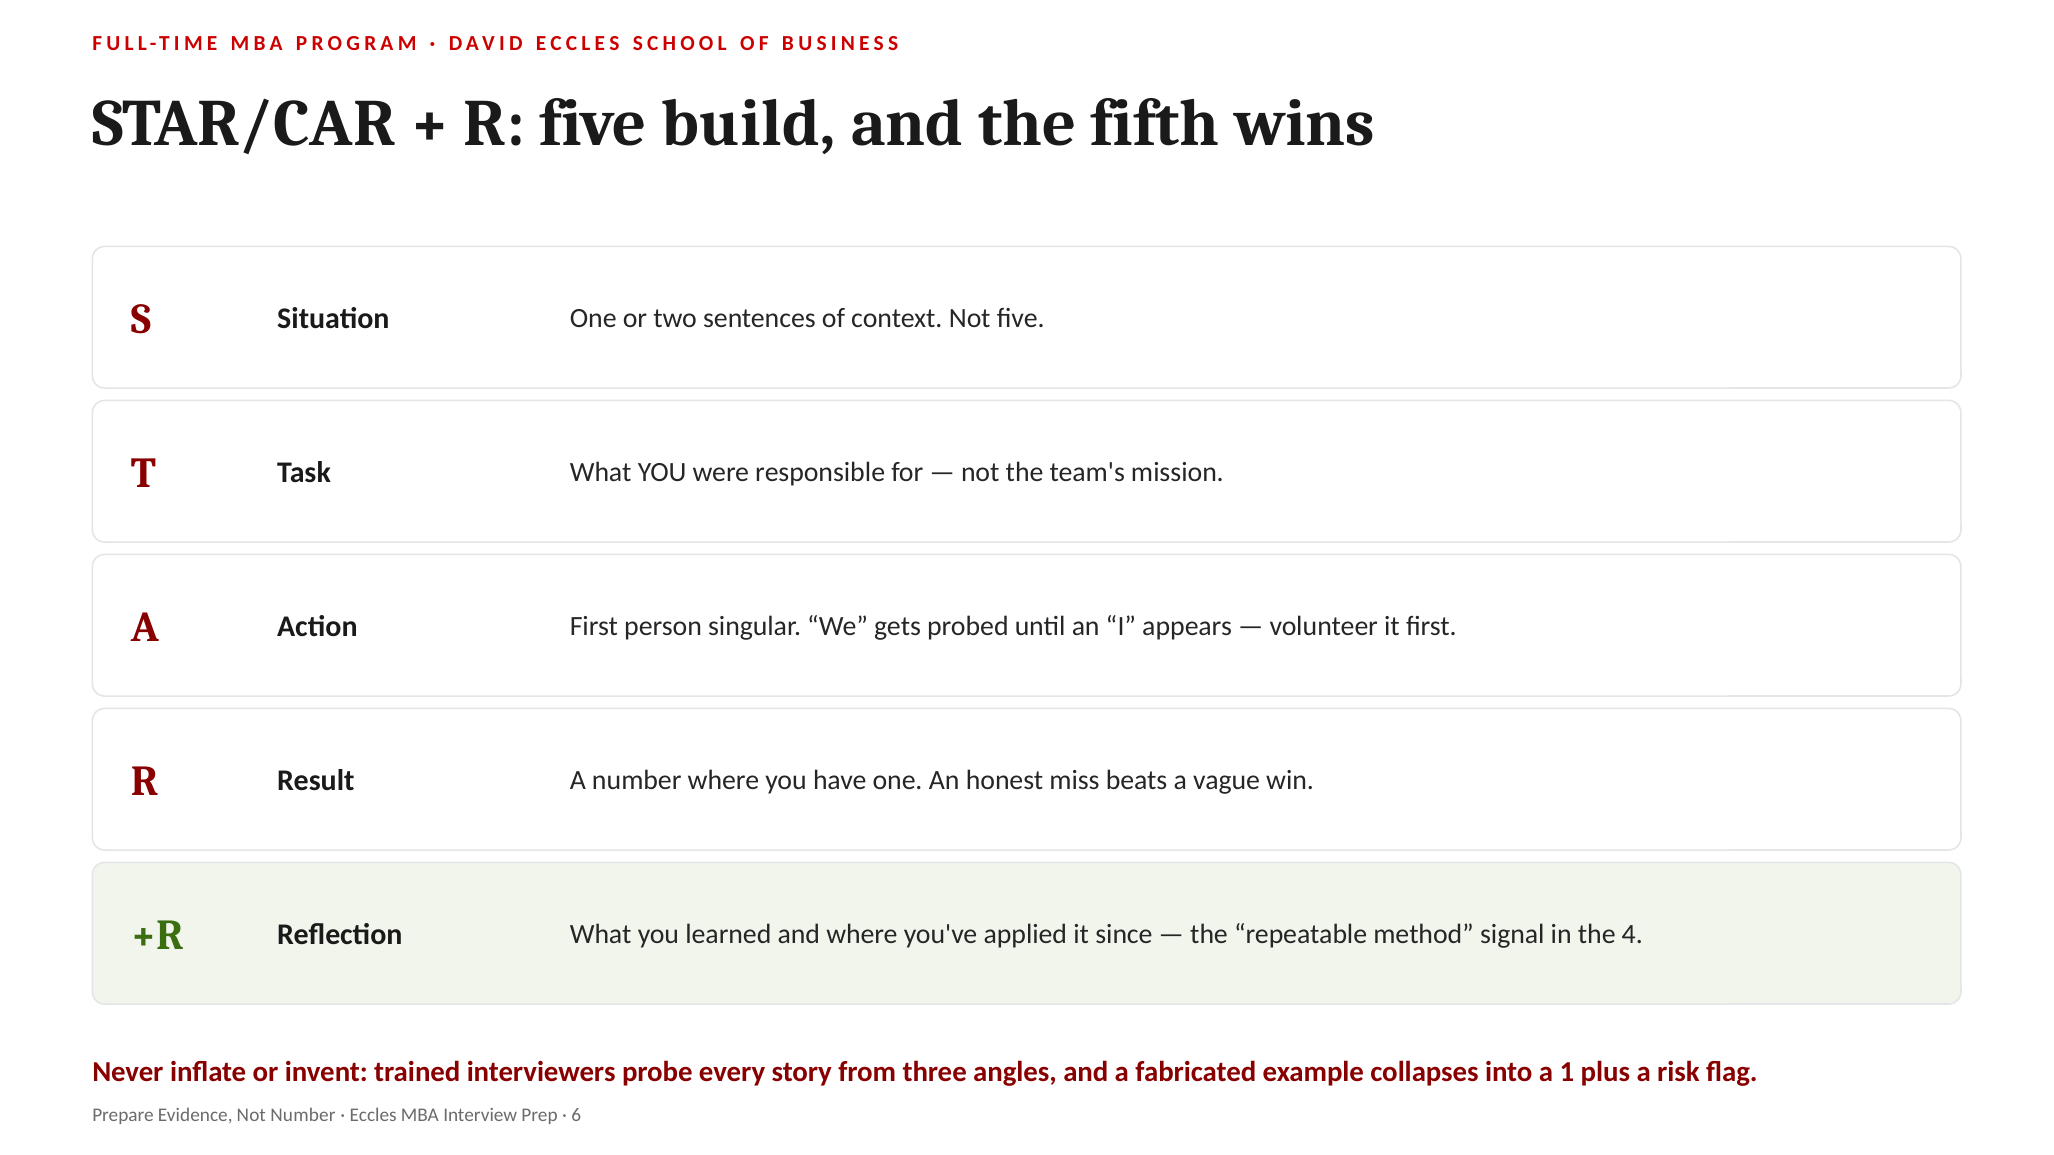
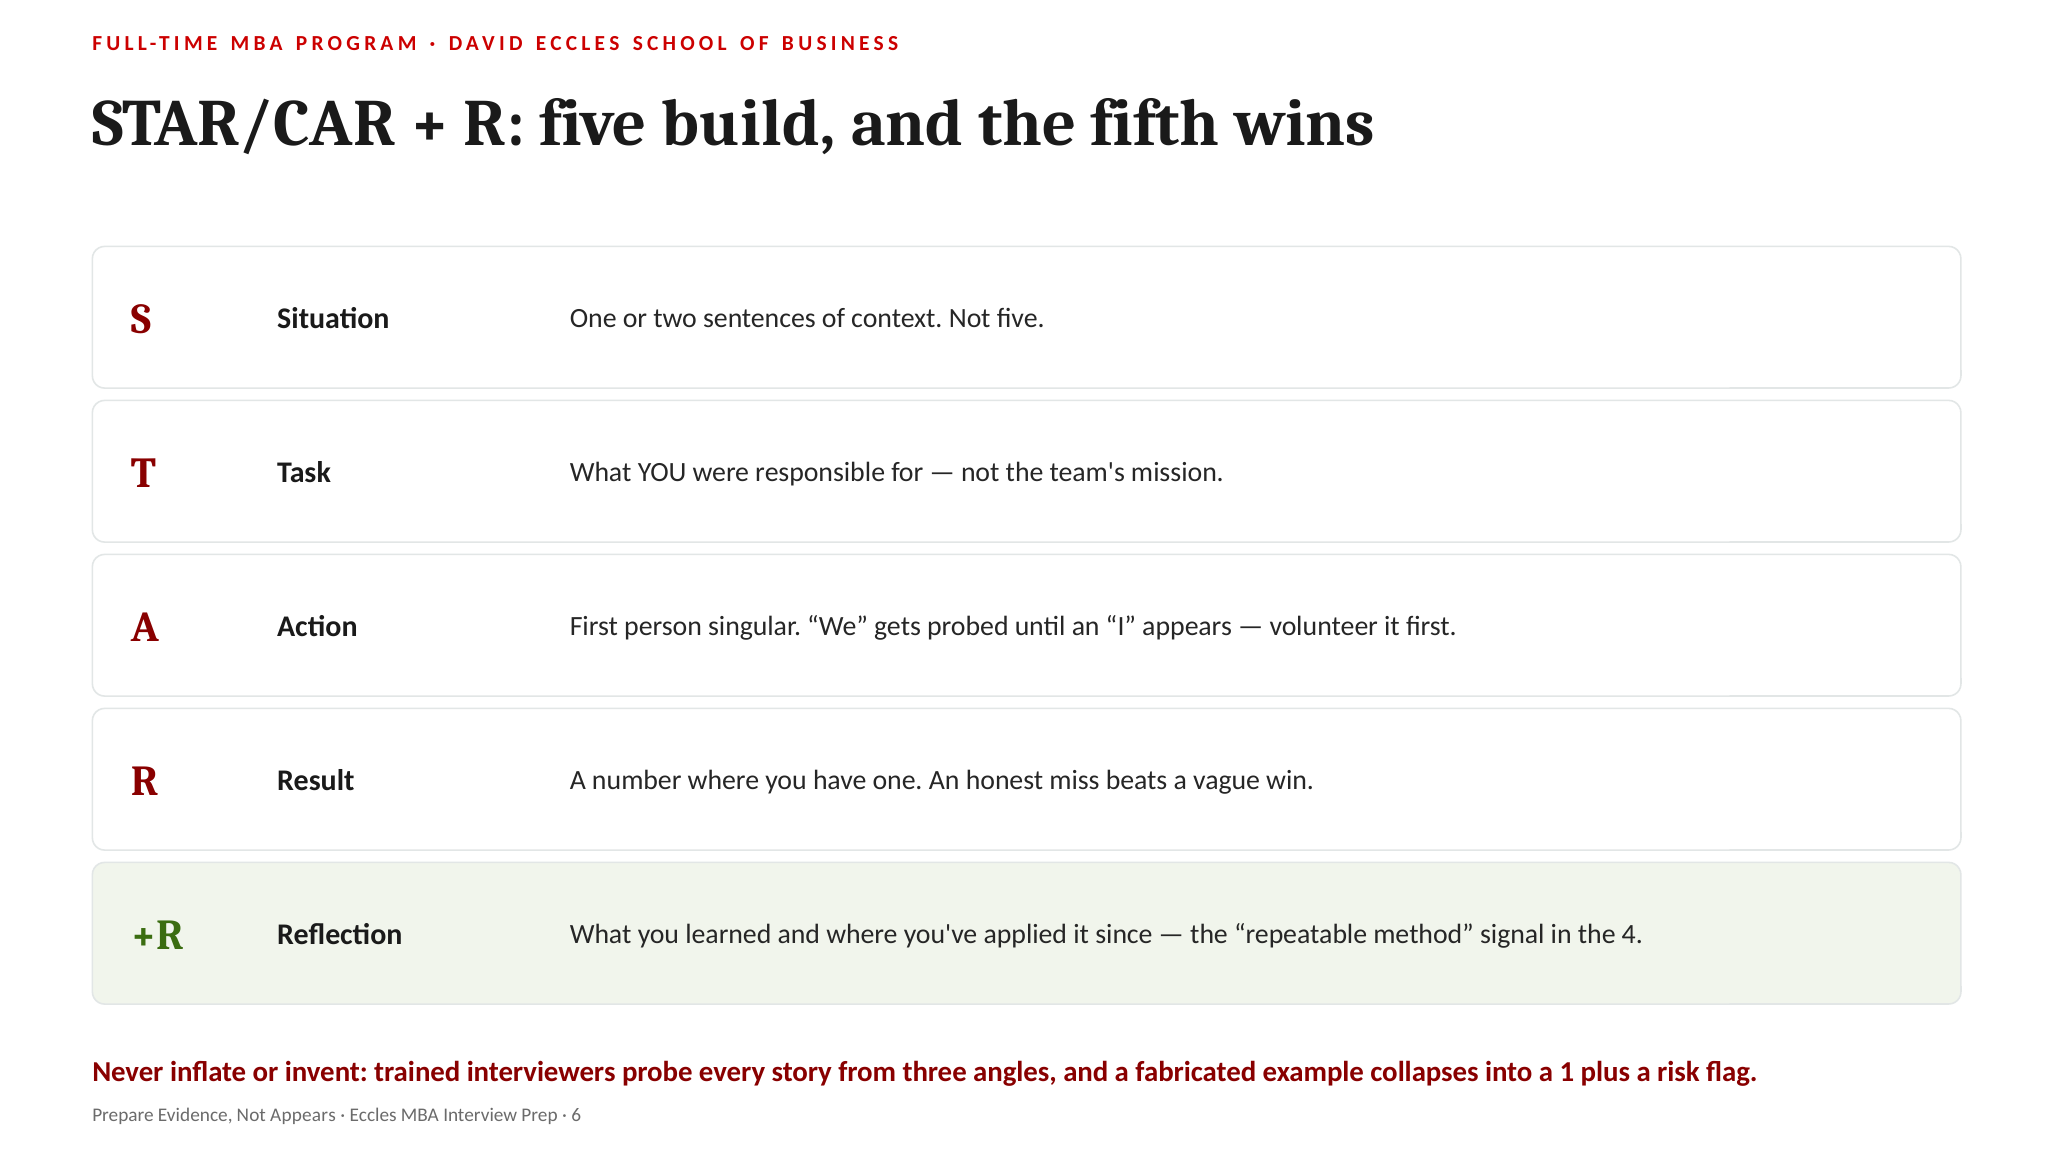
Not Number: Number -> Appears (303, 1115)
